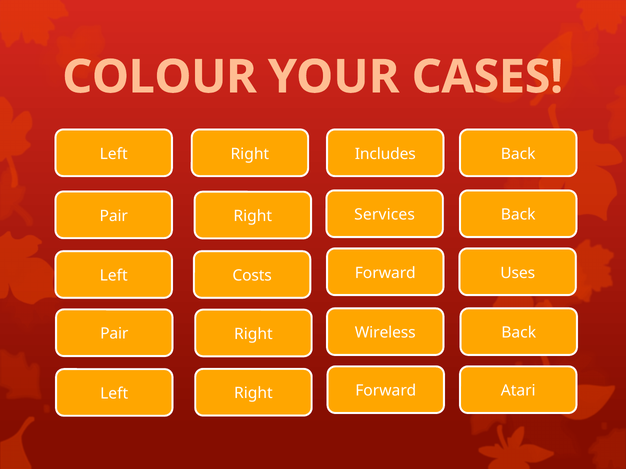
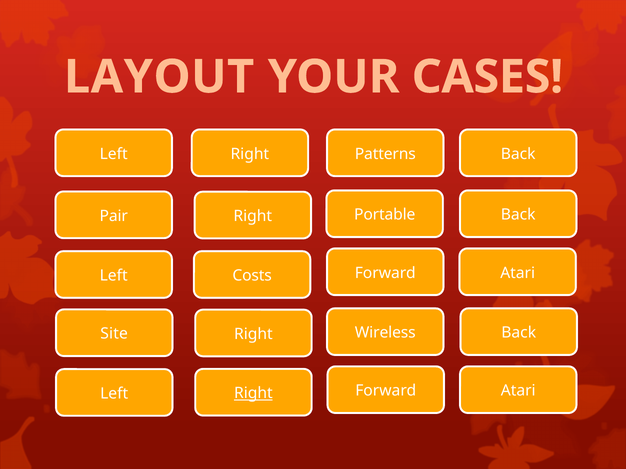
COLOUR: COLOUR -> LAYOUT (159, 77)
Includes: Includes -> Patterns (385, 154)
Services: Services -> Portable (385, 215)
Uses: Uses -> Atari (518, 273)
Pair: Pair -> Site (114, 334)
Right underline: none -> present (253, 394)
